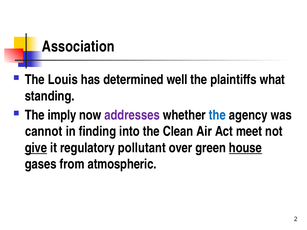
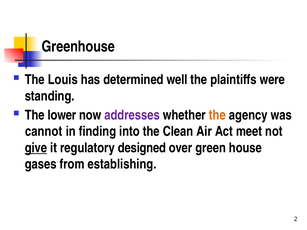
Association: Association -> Greenhouse (78, 47)
what: what -> were (272, 80)
imply: imply -> lower (62, 115)
the colour: blue -> orange (217, 115)
pollutant: pollutant -> designed (142, 148)
house underline: present -> none (245, 148)
atmospheric: atmospheric -> establishing (122, 164)
